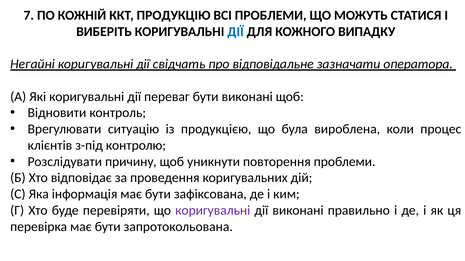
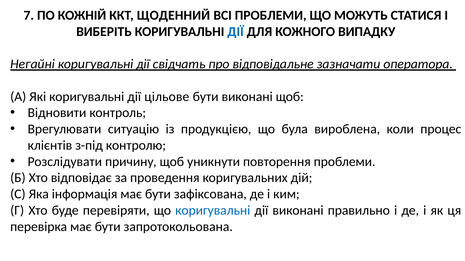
ПРОДУКЦІЮ: ПРОДУКЦІЮ -> ЩОДЕННИЙ (173, 15)
переваг: переваг -> цільове (167, 97)
коригувальні colour: purple -> blue (213, 211)
